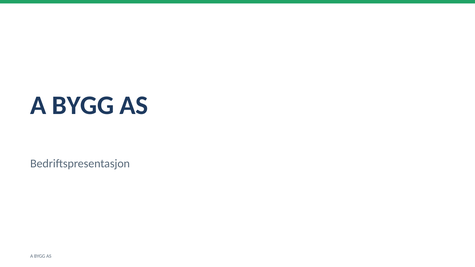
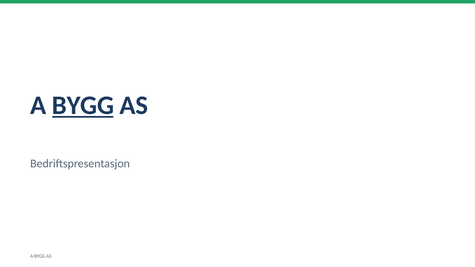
BYGG underline: none -> present (83, 105)
